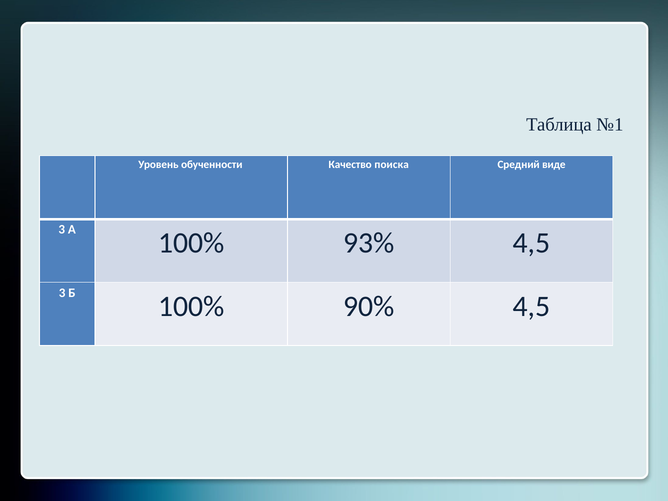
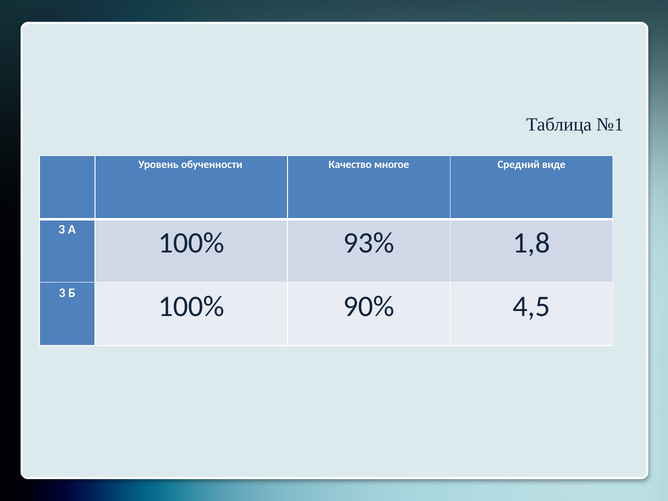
поиска: поиска -> многое (392, 165)
93% 4,5: 4,5 -> 1,8 (531, 243)
